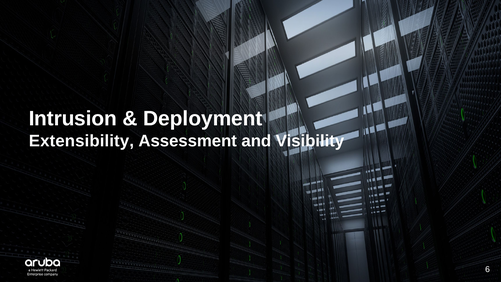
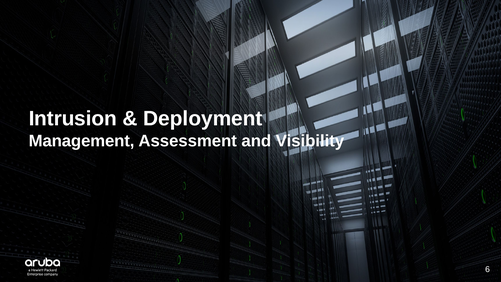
Extensibility: Extensibility -> Management (82, 141)
